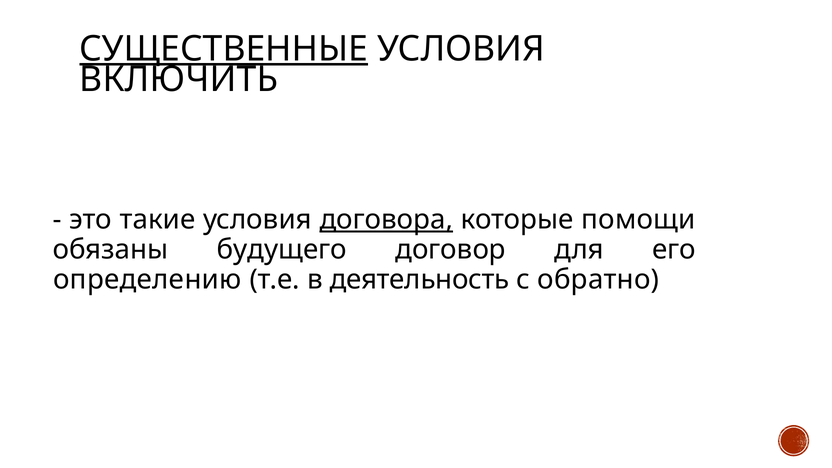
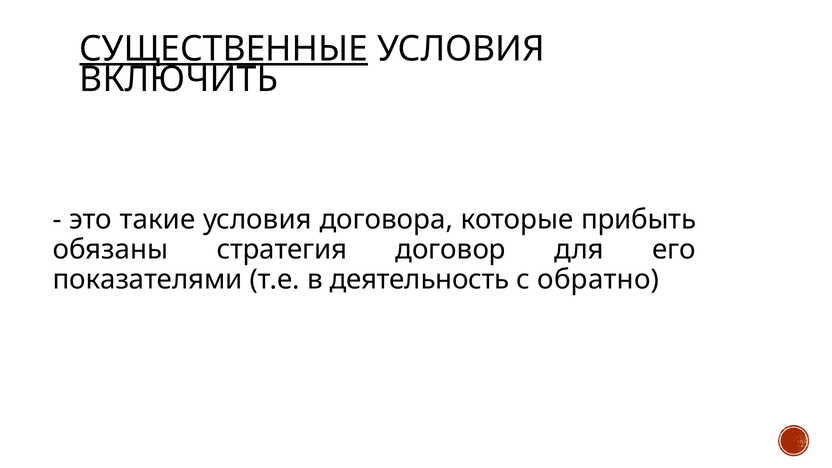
договора underline: present -> none (386, 220)
помощи: помощи -> прибыть (639, 220)
будущего: будущего -> стратегия (282, 250)
определению: определению -> показателями (148, 279)
